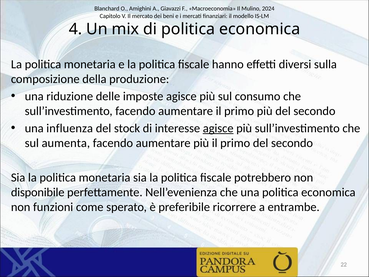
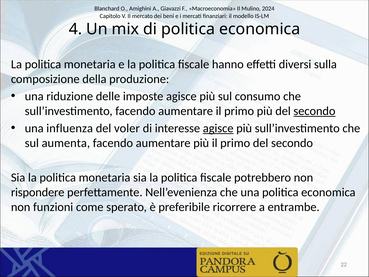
secondo underline: none -> present (314, 111)
stock: stock -> voler (127, 128)
disponibile: disponibile -> rispondere (38, 192)
